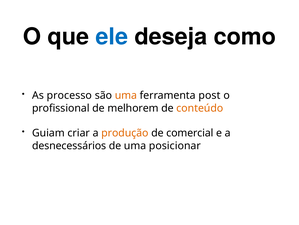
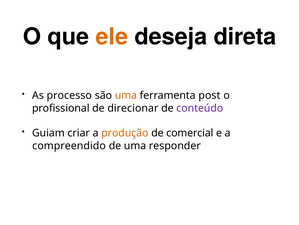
ele colour: blue -> orange (112, 37)
como: como -> direta (245, 37)
melhorem: melhorem -> direcionar (133, 108)
conteúdo colour: orange -> purple (200, 108)
desnecessários: desnecessários -> compreendido (69, 145)
posicionar: posicionar -> responder (175, 145)
